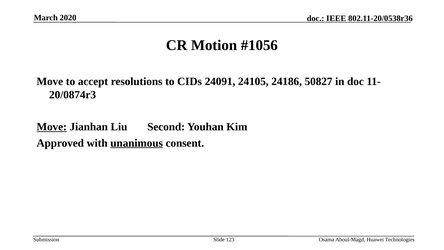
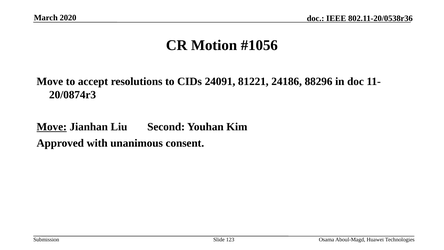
24105: 24105 -> 81221 (253, 81)
50827: 50827 -> 88296 (319, 81)
unanimous underline: present -> none (137, 143)
